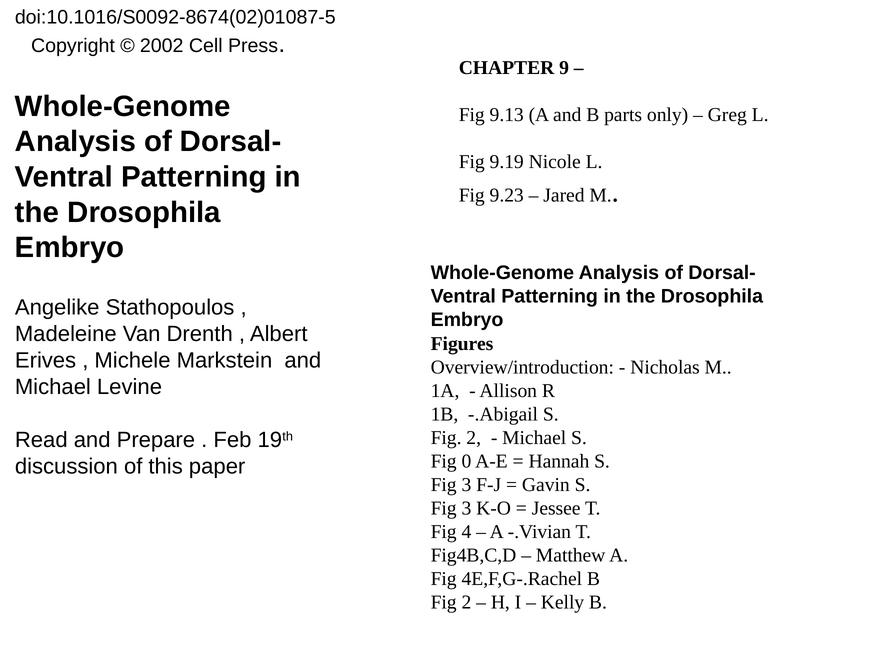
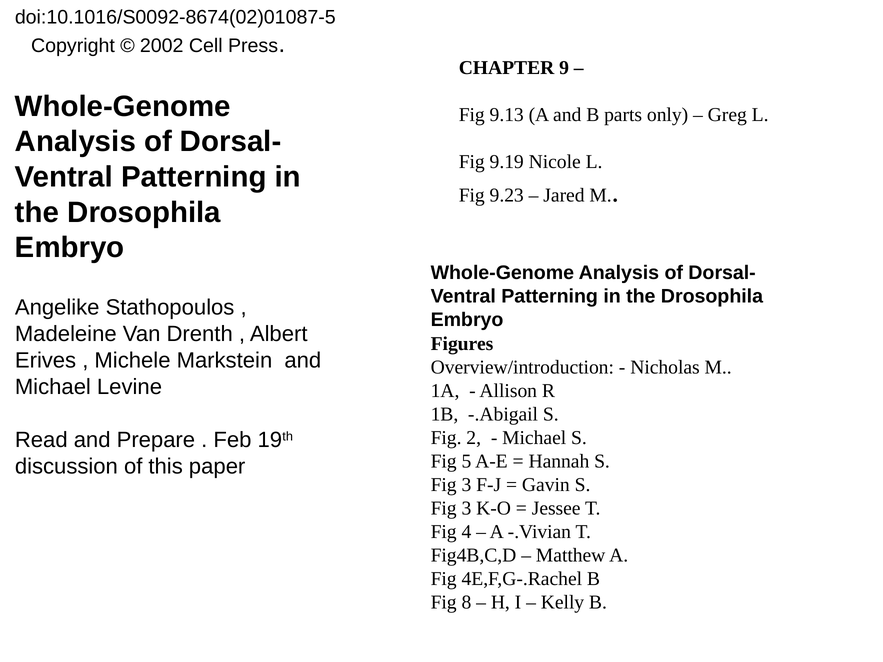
0: 0 -> 5 (466, 461)
2: 2 -> 8 (466, 603)
